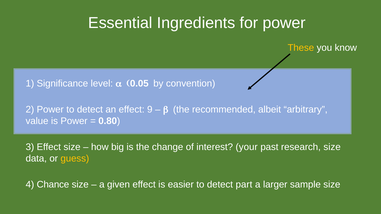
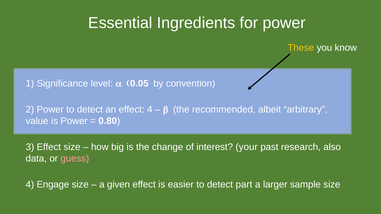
effect 9: 9 -> 4 (150, 110)
research size: size -> also (332, 147)
guess colour: yellow -> pink (75, 159)
Chance: Chance -> Engage (53, 185)
